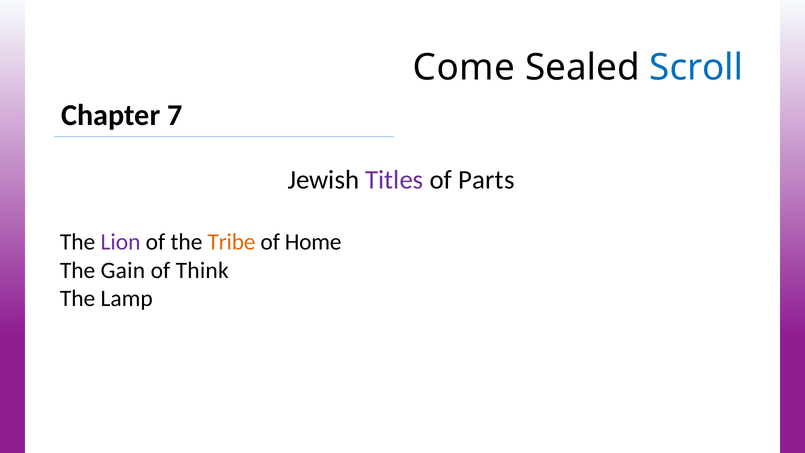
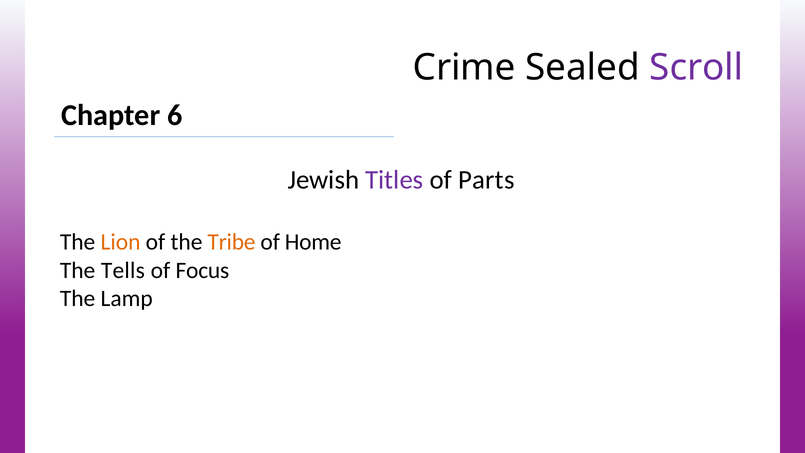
Come: Come -> Crime (464, 68)
Scroll colour: blue -> purple (696, 68)
7: 7 -> 6 (175, 115)
Lion colour: purple -> orange (121, 242)
Gain: Gain -> Tells (123, 270)
Think: Think -> Focus (202, 270)
